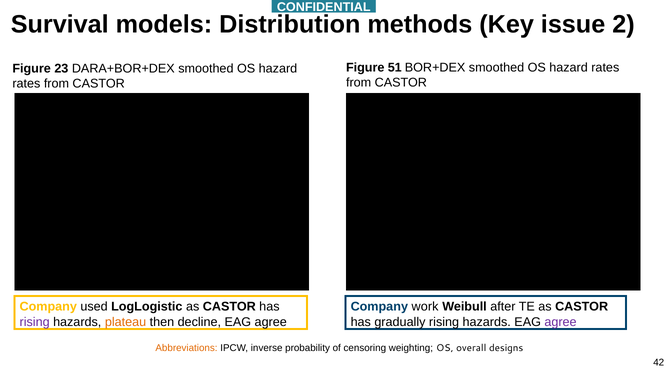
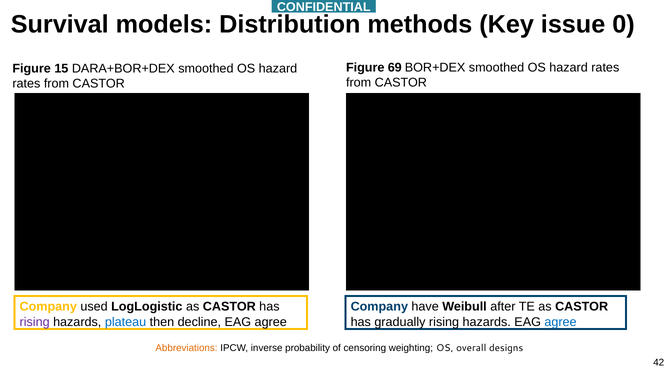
2: 2 -> 0 (623, 24)
51: 51 -> 69 (395, 68)
23: 23 -> 15 (61, 69)
work: work -> have (425, 307)
plateau colour: orange -> blue (126, 322)
agree colour: purple -> blue (561, 322)
